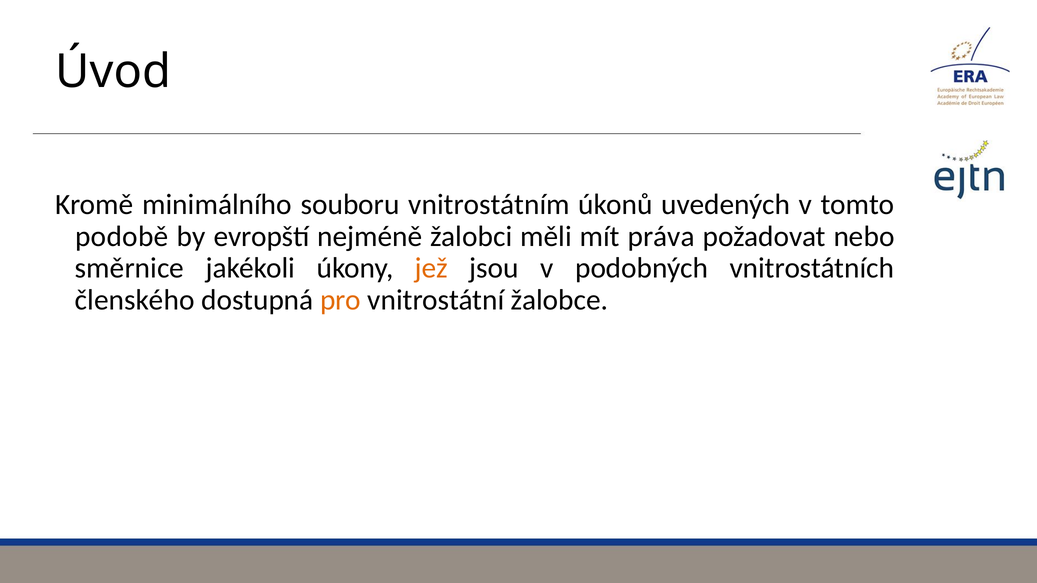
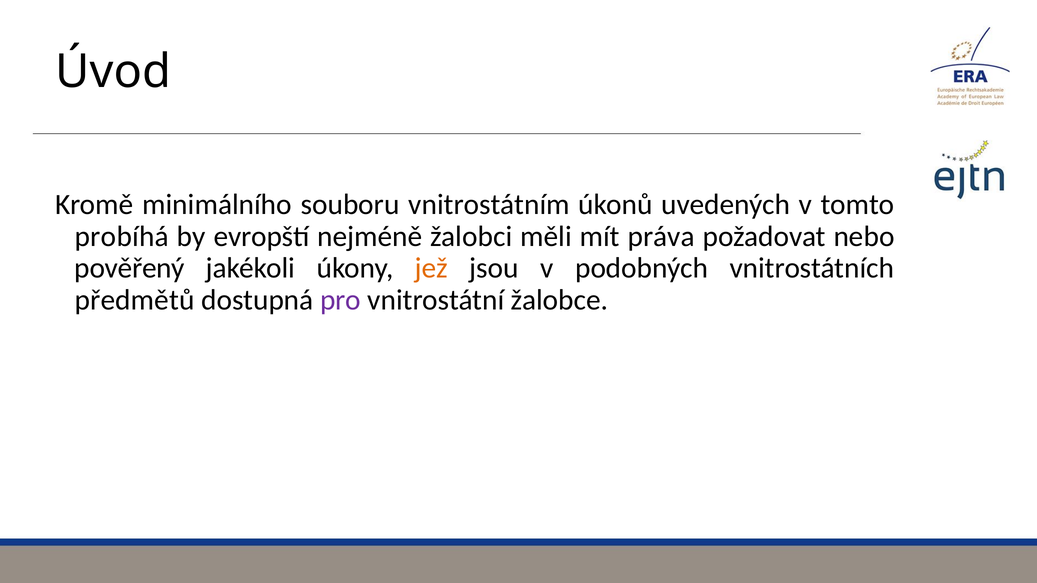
podobě: podobě -> probíhá (122, 236)
směrnice: směrnice -> pověřený (130, 268)
členského: členského -> předmětů (135, 300)
pro colour: orange -> purple (340, 300)
